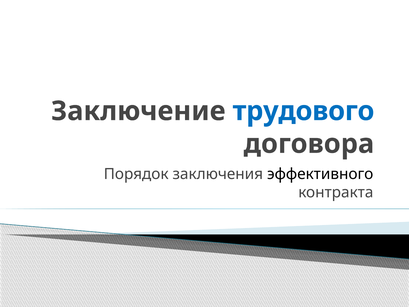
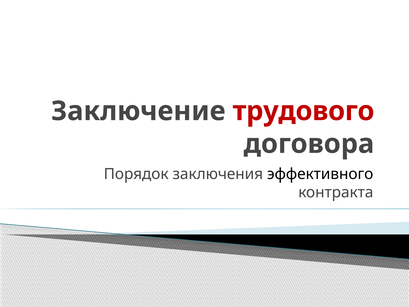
трудового colour: blue -> red (304, 111)
